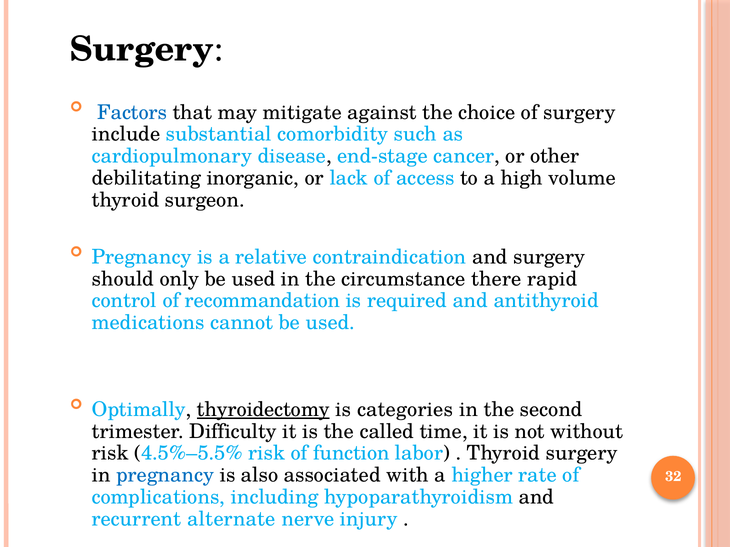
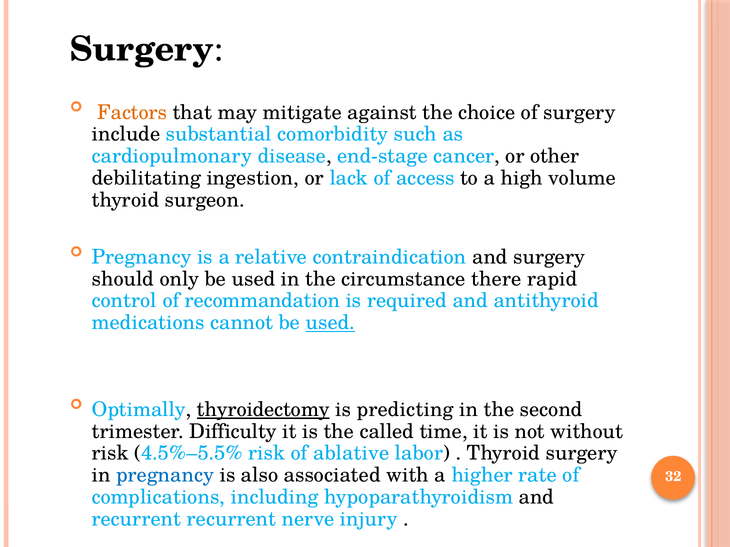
Factors colour: blue -> orange (132, 112)
inorganic: inorganic -> ingestion (253, 178)
used underline: none -> present (330, 323)
categories: categories -> predicting (405, 410)
function: function -> ablative (351, 454)
recurrent alternate: alternate -> recurrent (232, 519)
